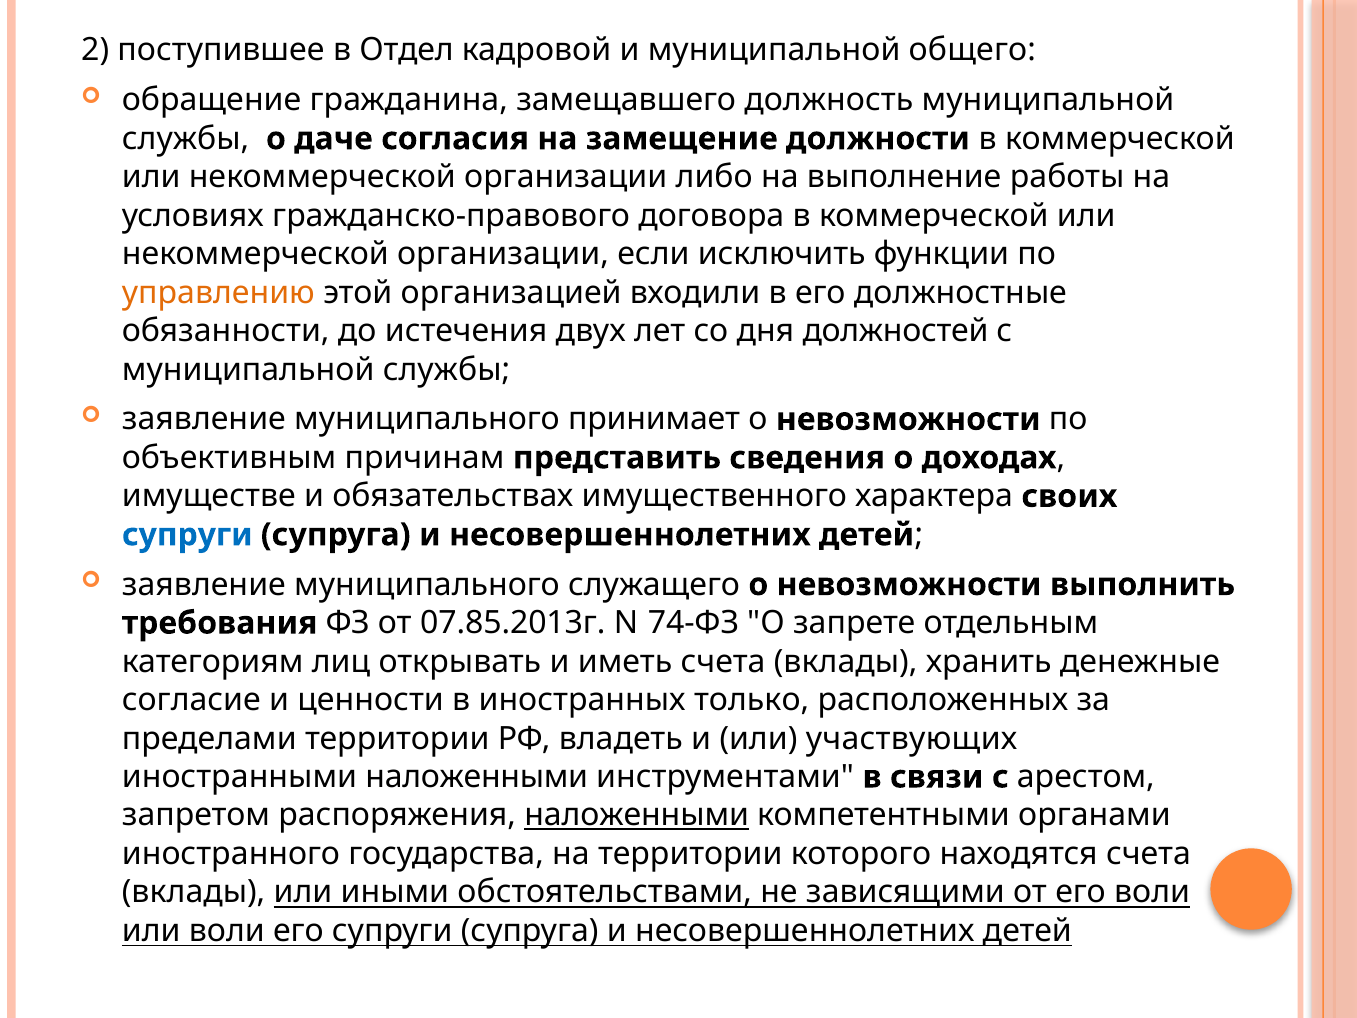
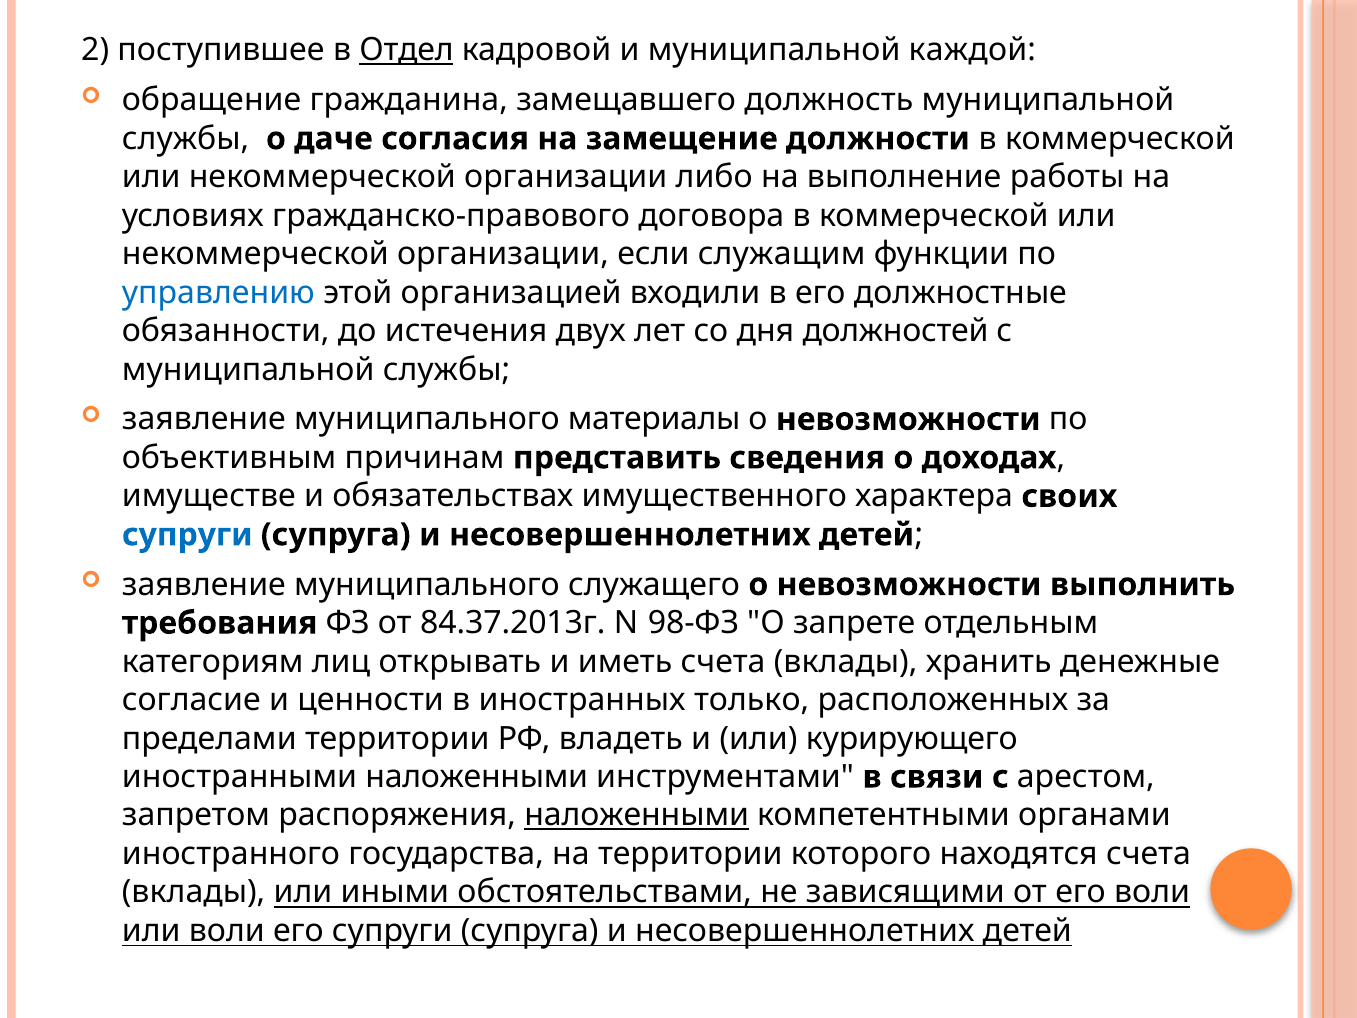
Отдел underline: none -> present (407, 50)
общего: общего -> каждой (972, 50)
исключить: исключить -> служащим (782, 254)
управлению colour: orange -> blue (218, 293)
принимает: принимает -> материалы (654, 419)
07.85.2013г: 07.85.2013г -> 84.37.2013г (513, 623)
74-ФЗ: 74-ФЗ -> 98-ФЗ (693, 623)
участвующих: участвующих -> курирующего (912, 738)
